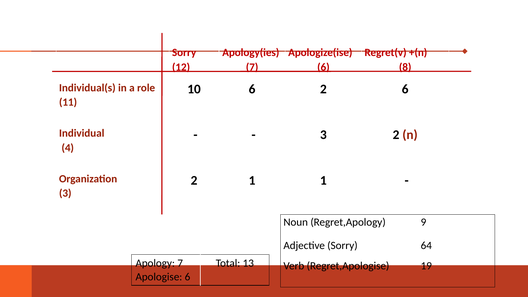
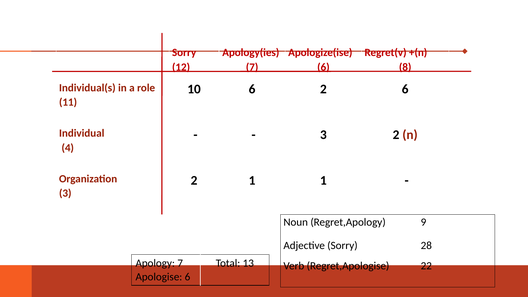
64: 64 -> 28 (426, 245)
19: 19 -> 22 (426, 266)
